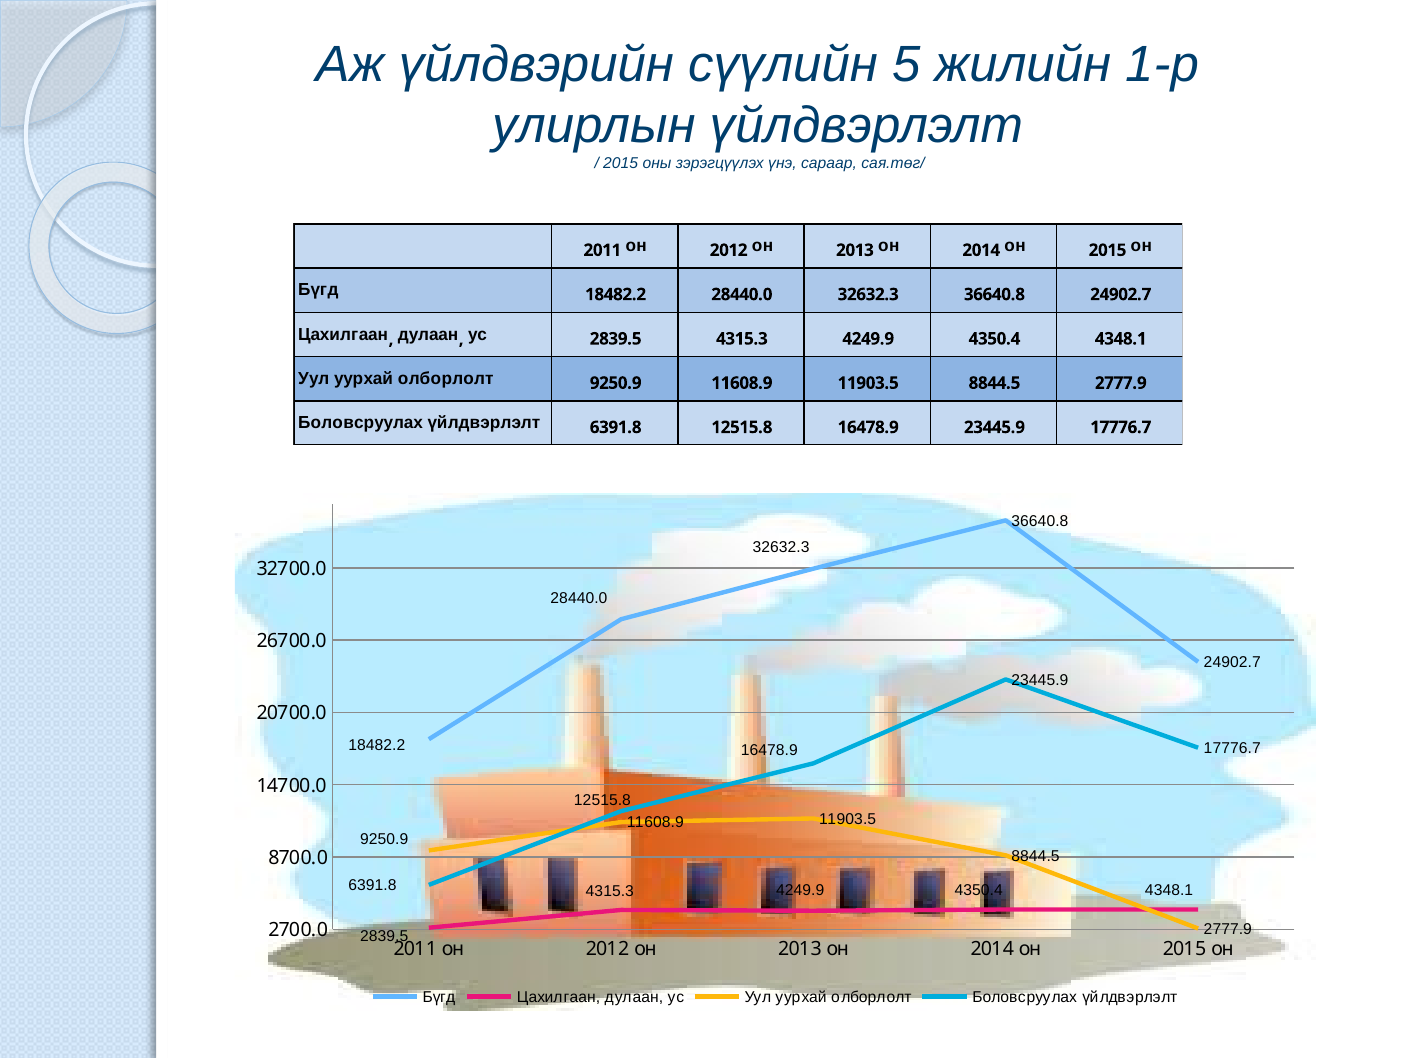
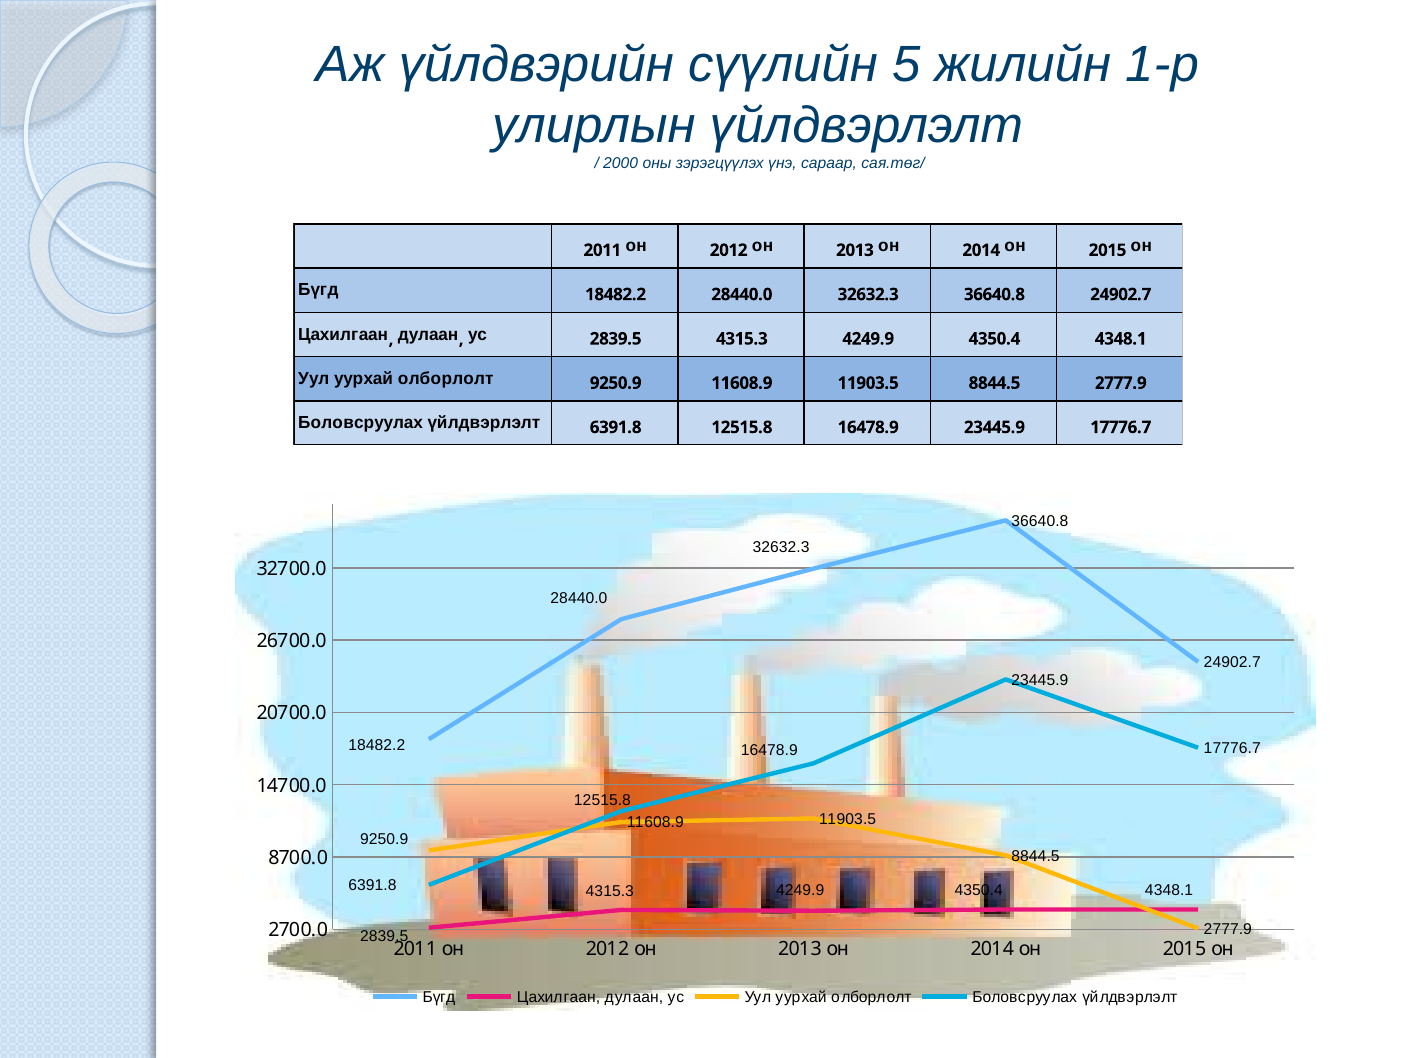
2015: 2015 -> 2000 (621, 163)
